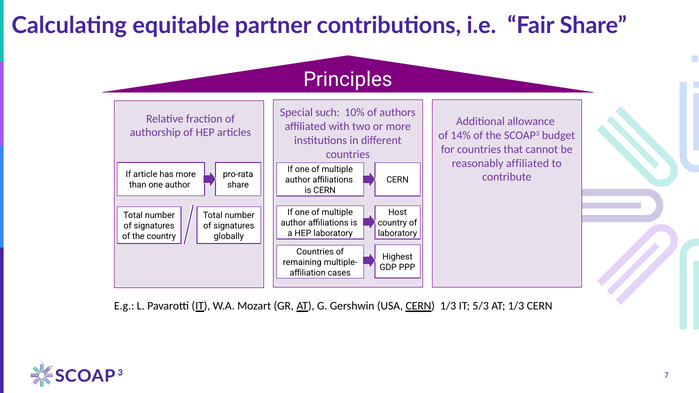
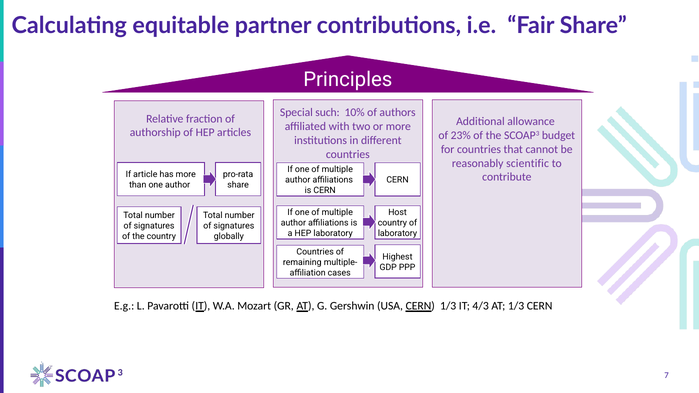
14%: 14% -> 23% (461, 135)
reasonably affiliated: affiliated -> scientific (528, 163)
5/3: 5/3 -> 4/3 (481, 306)
